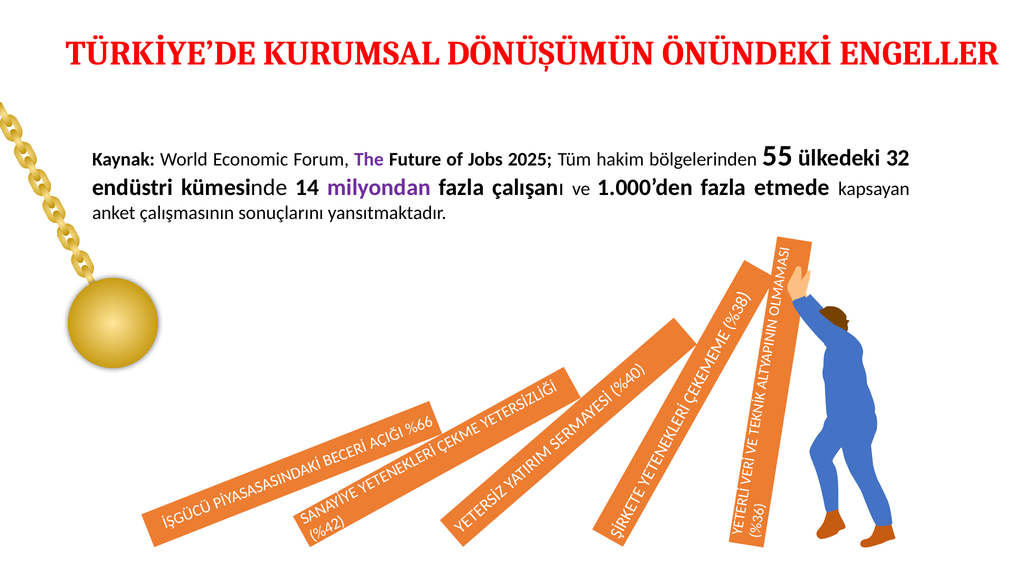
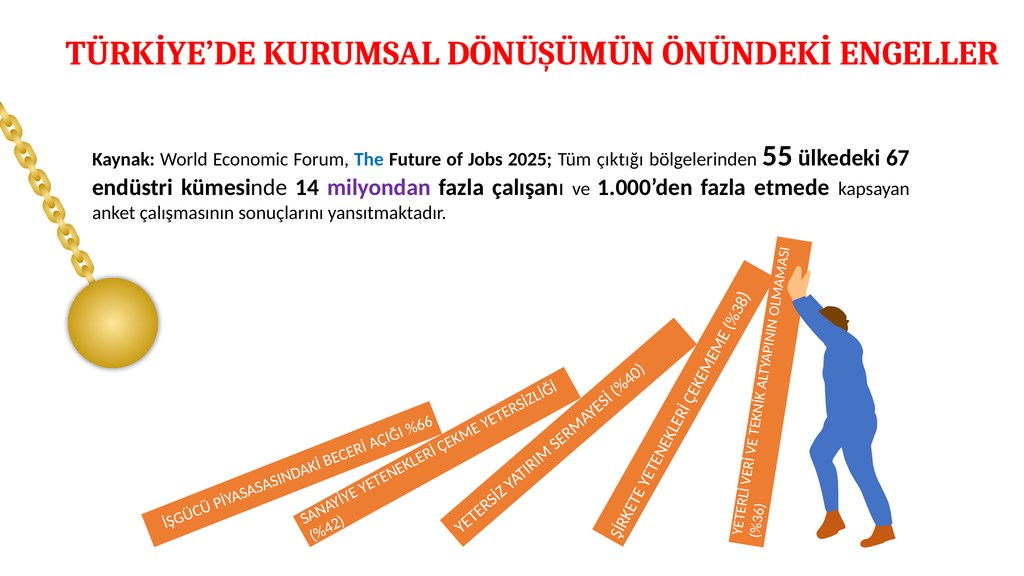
The colour: purple -> blue (369, 159)
hakim: hakim -> çıktığı (620, 159)
32: 32 -> 67 (898, 158)
